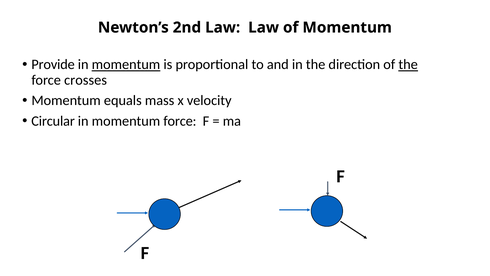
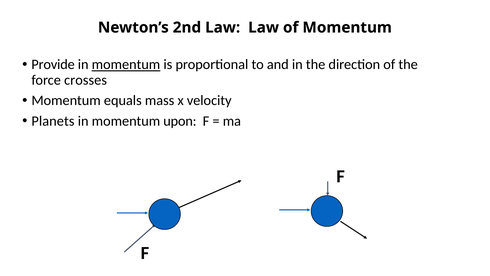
the underline: present -> none (408, 65)
Circular: Circular -> Planets (53, 121)
momentum force: force -> upon (180, 121)
